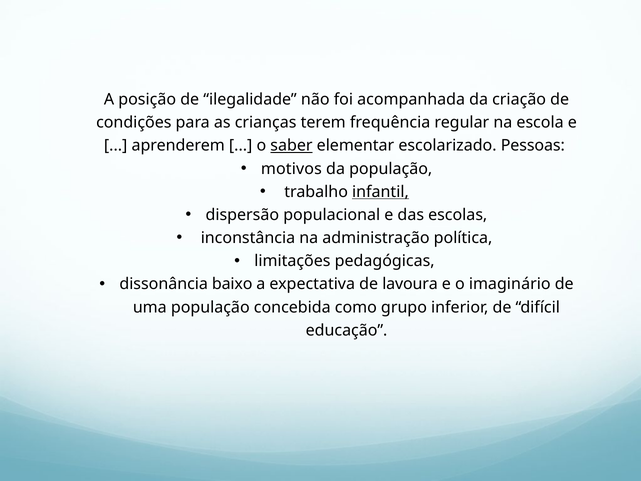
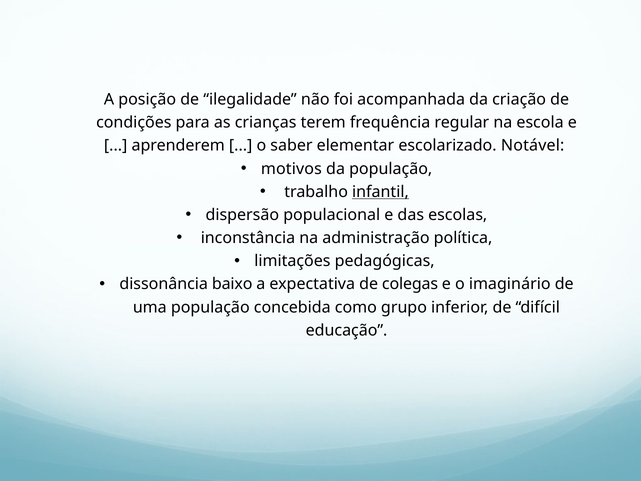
saber underline: present -> none (291, 146)
Pessoas: Pessoas -> Notável (533, 146)
lavoura: lavoura -> colegas (410, 284)
